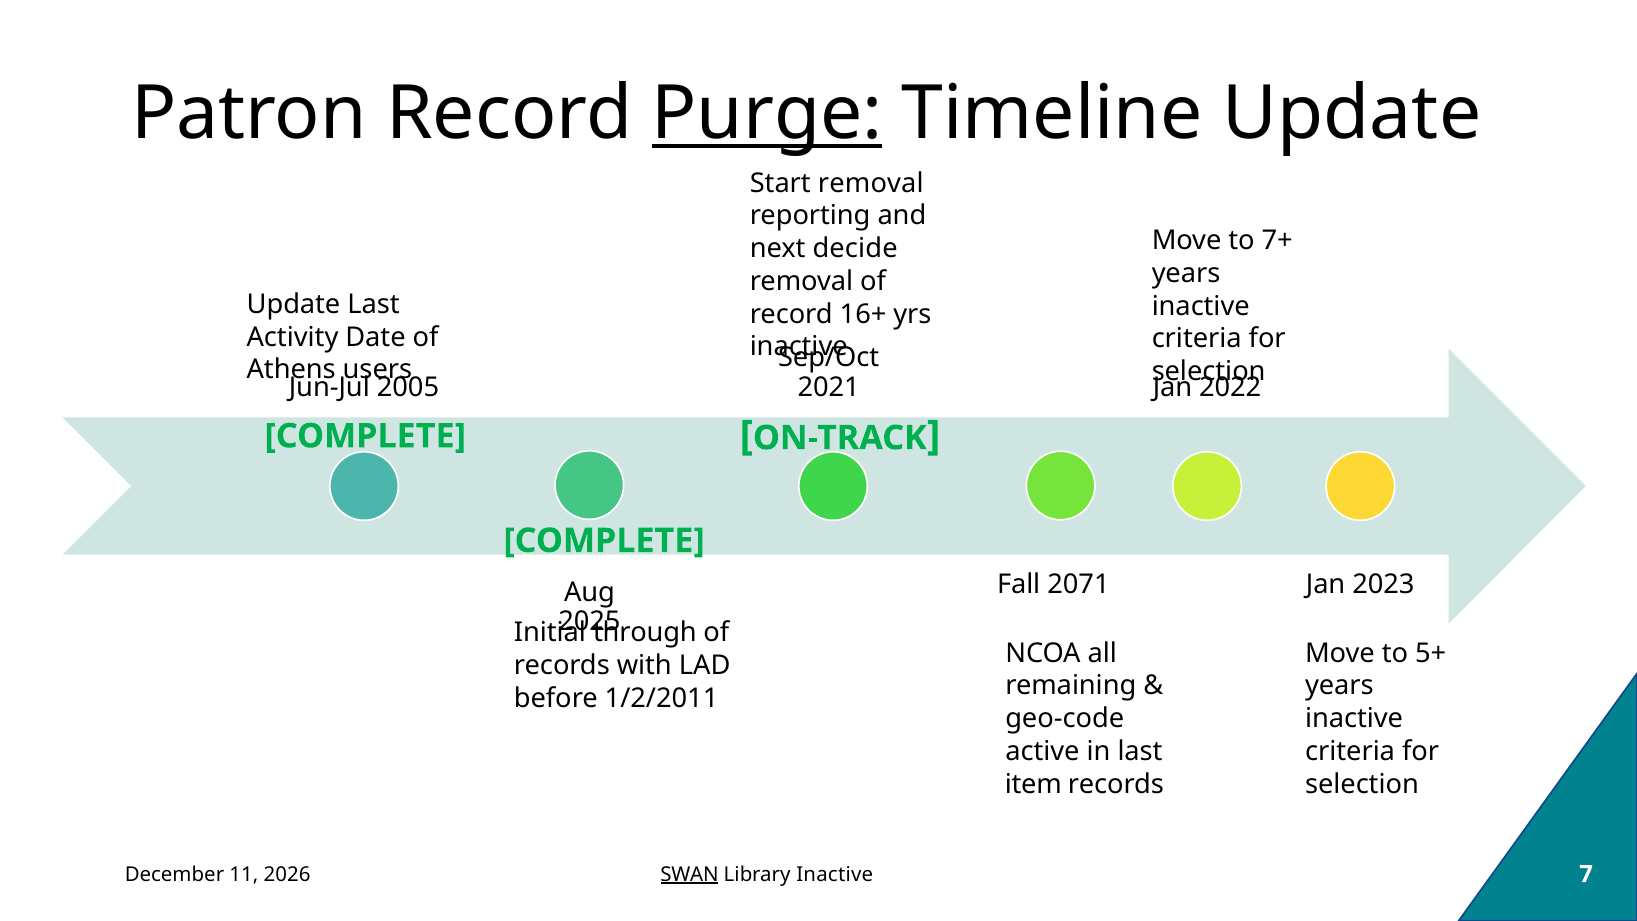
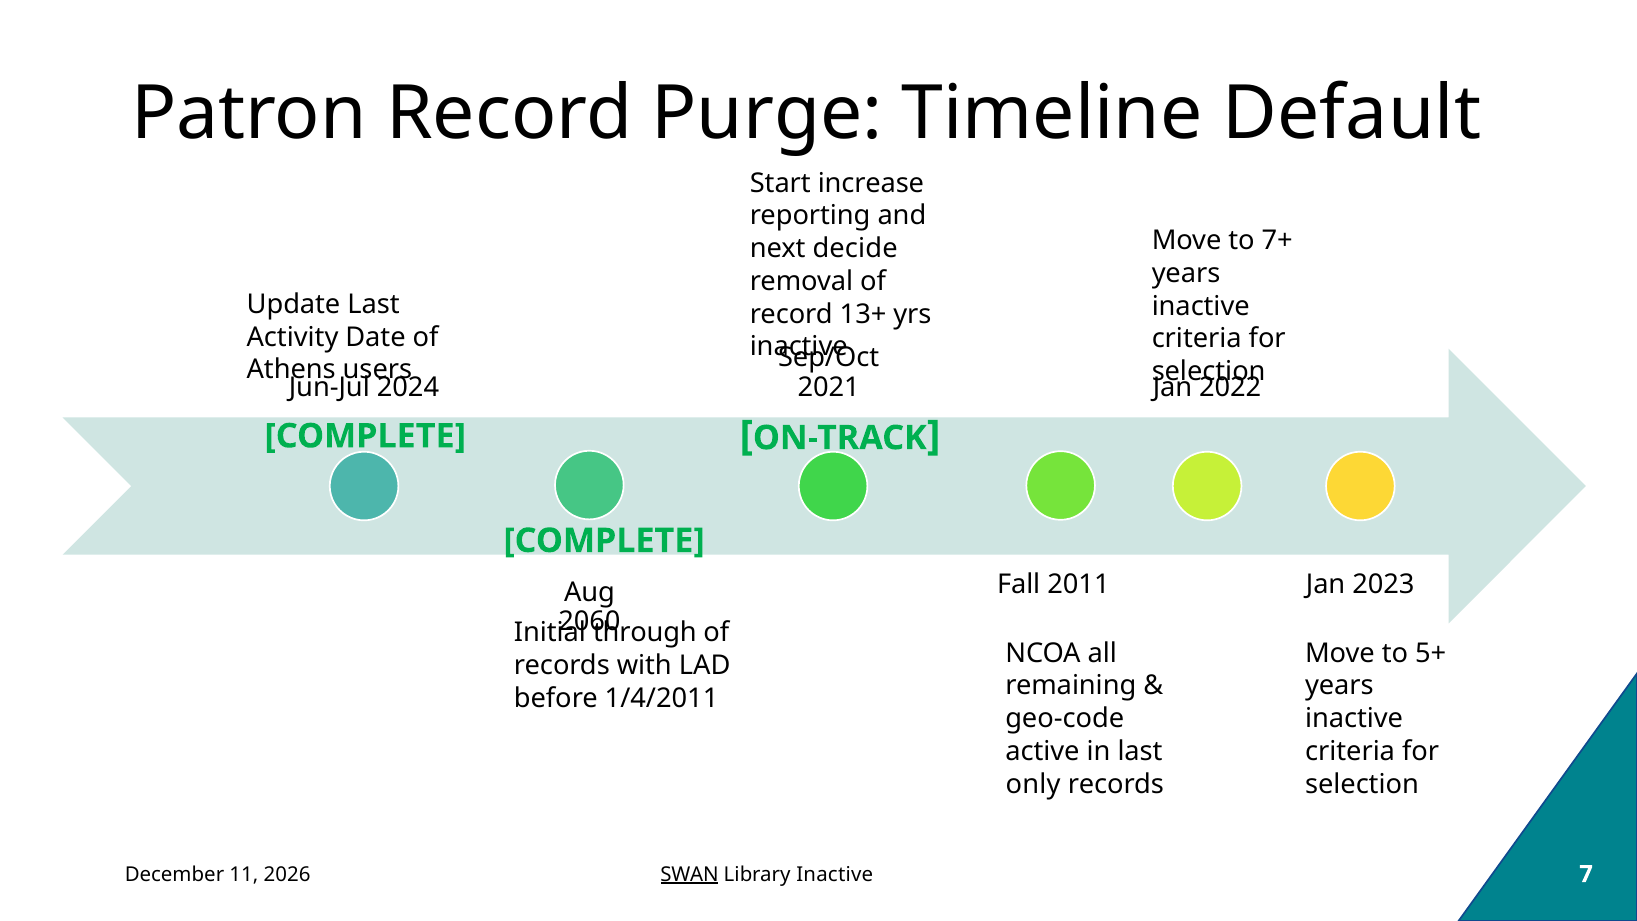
Purge underline: present -> none (767, 114)
Timeline Update: Update -> Default (1352, 114)
Start removal: removal -> increase (871, 183)
16+: 16+ -> 13+ (863, 314)
2005: 2005 -> 2024 (408, 387)
2071: 2071 -> 2011 (1078, 584)
2025: 2025 -> 2060 (589, 621)
1/2/2011: 1/2/2011 -> 1/4/2011 (662, 698)
item: item -> only (1033, 784)
